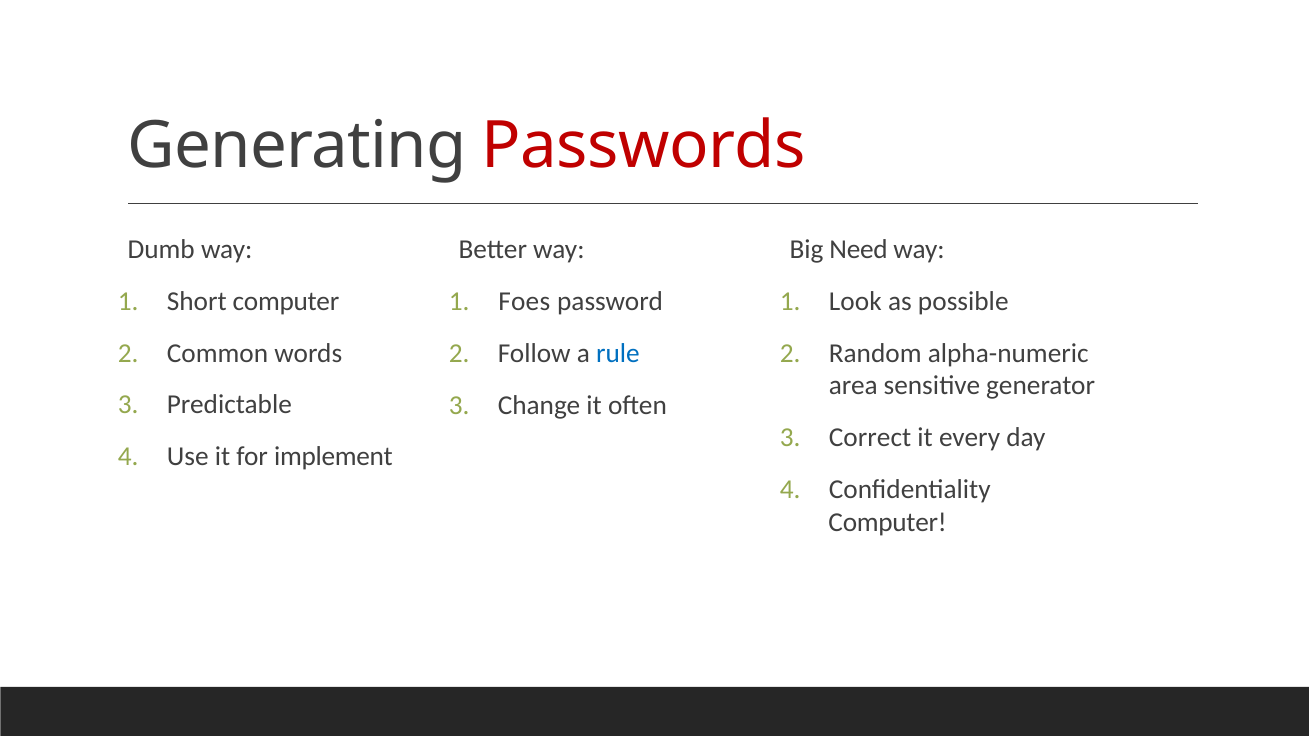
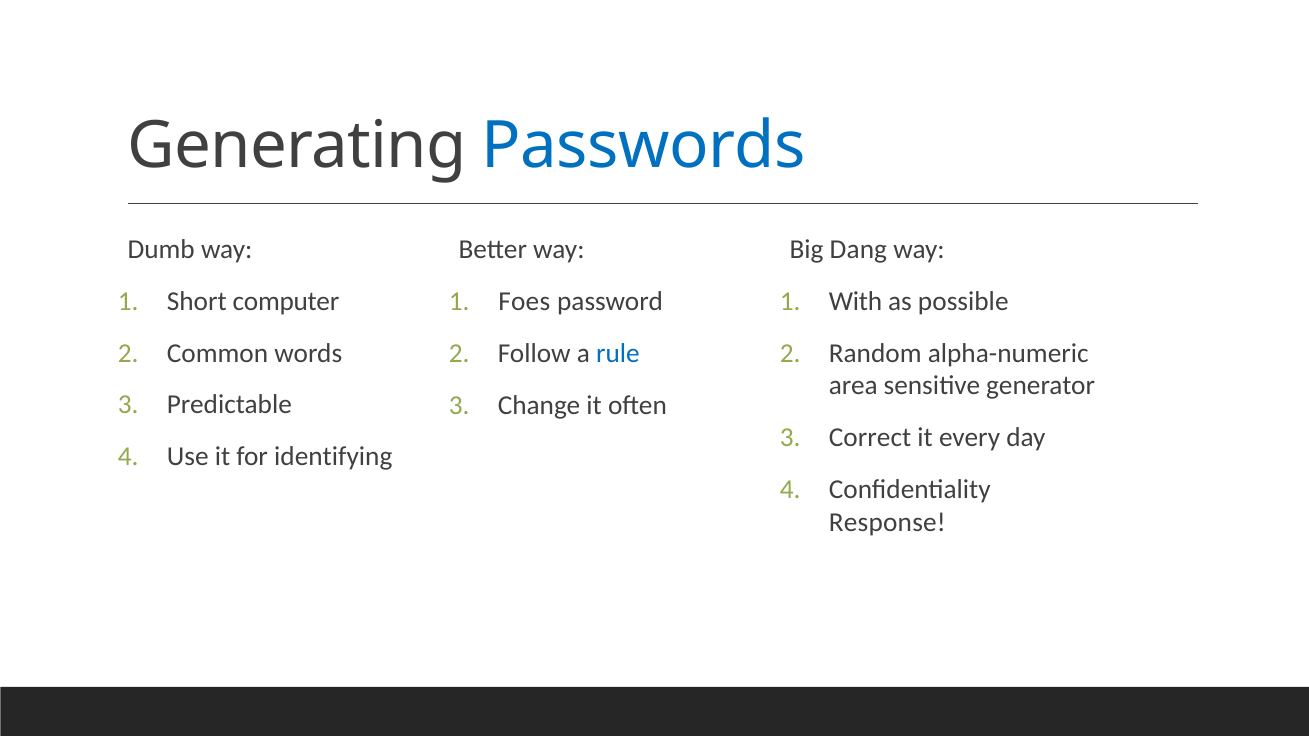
Passwords colour: red -> blue (644, 146)
Need: Need -> Dang (858, 250)
Look: Look -> With (856, 301)
implement: implement -> identifying (333, 457)
Computer: Computer -> Response (887, 523)
